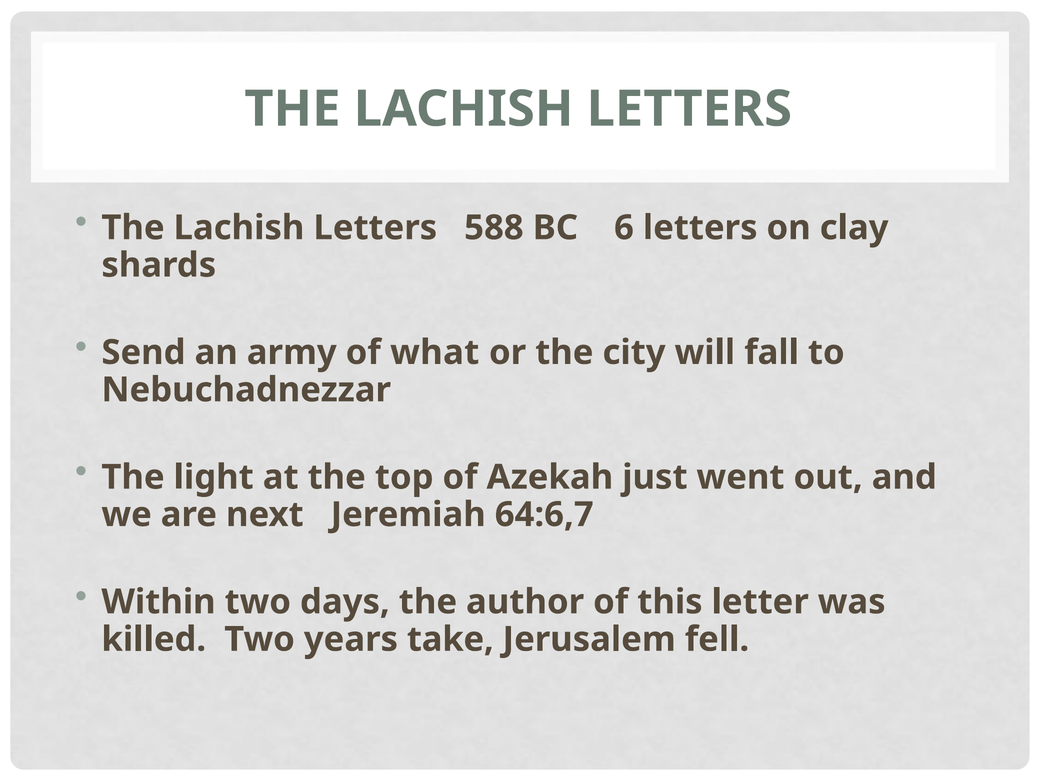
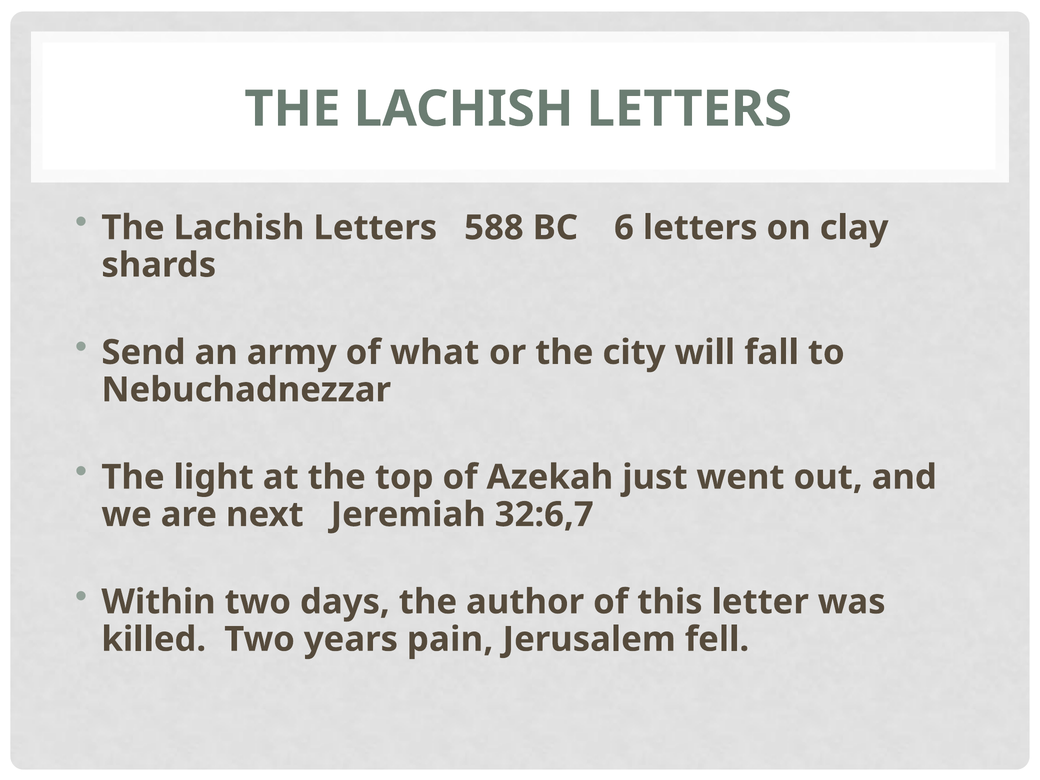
64:6,7: 64:6,7 -> 32:6,7 (544, 515)
take: take -> pain (450, 639)
